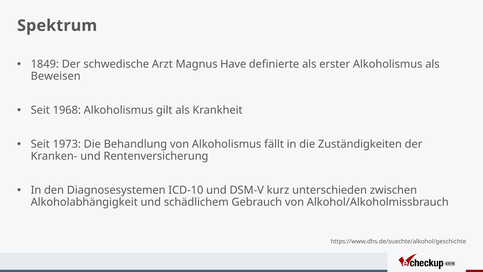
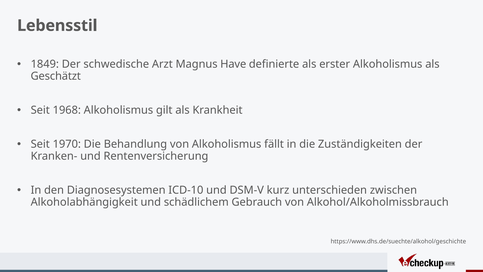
Spektrum: Spektrum -> Lebensstil (57, 26)
Beweisen: Beweisen -> Geschätzt (56, 76)
1973: 1973 -> 1970 (67, 144)
